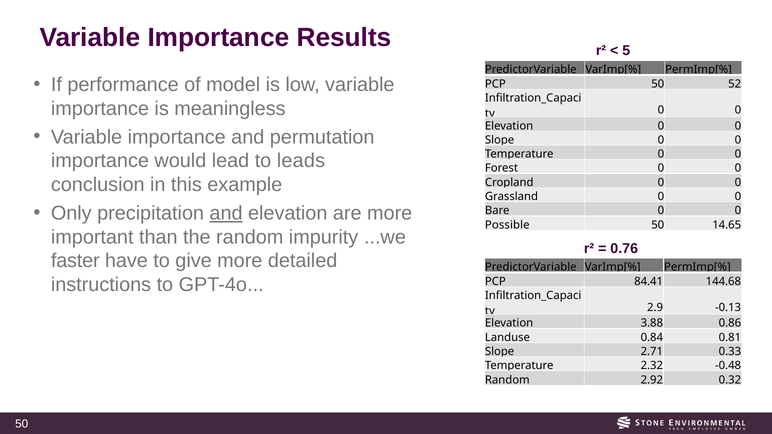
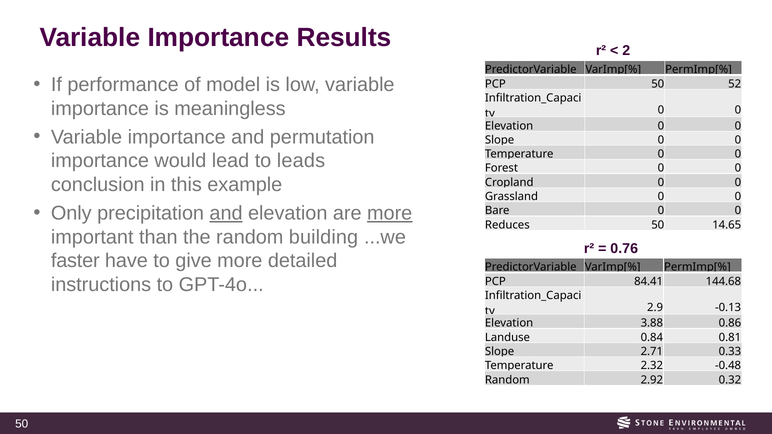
5: 5 -> 2 (626, 51)
more underline: none -> present (390, 213)
Possible: Possible -> Reduces (507, 225)
impurity: impurity -> building (324, 237)
